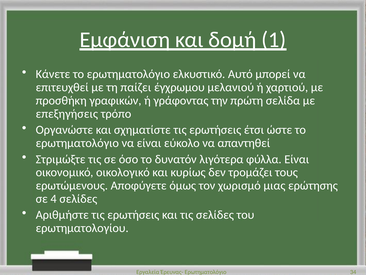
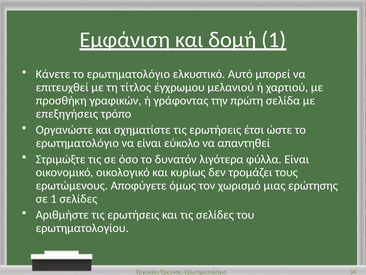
παίζει: παίζει -> τίτλος (136, 87)
σε 4: 4 -> 1 (54, 198)
